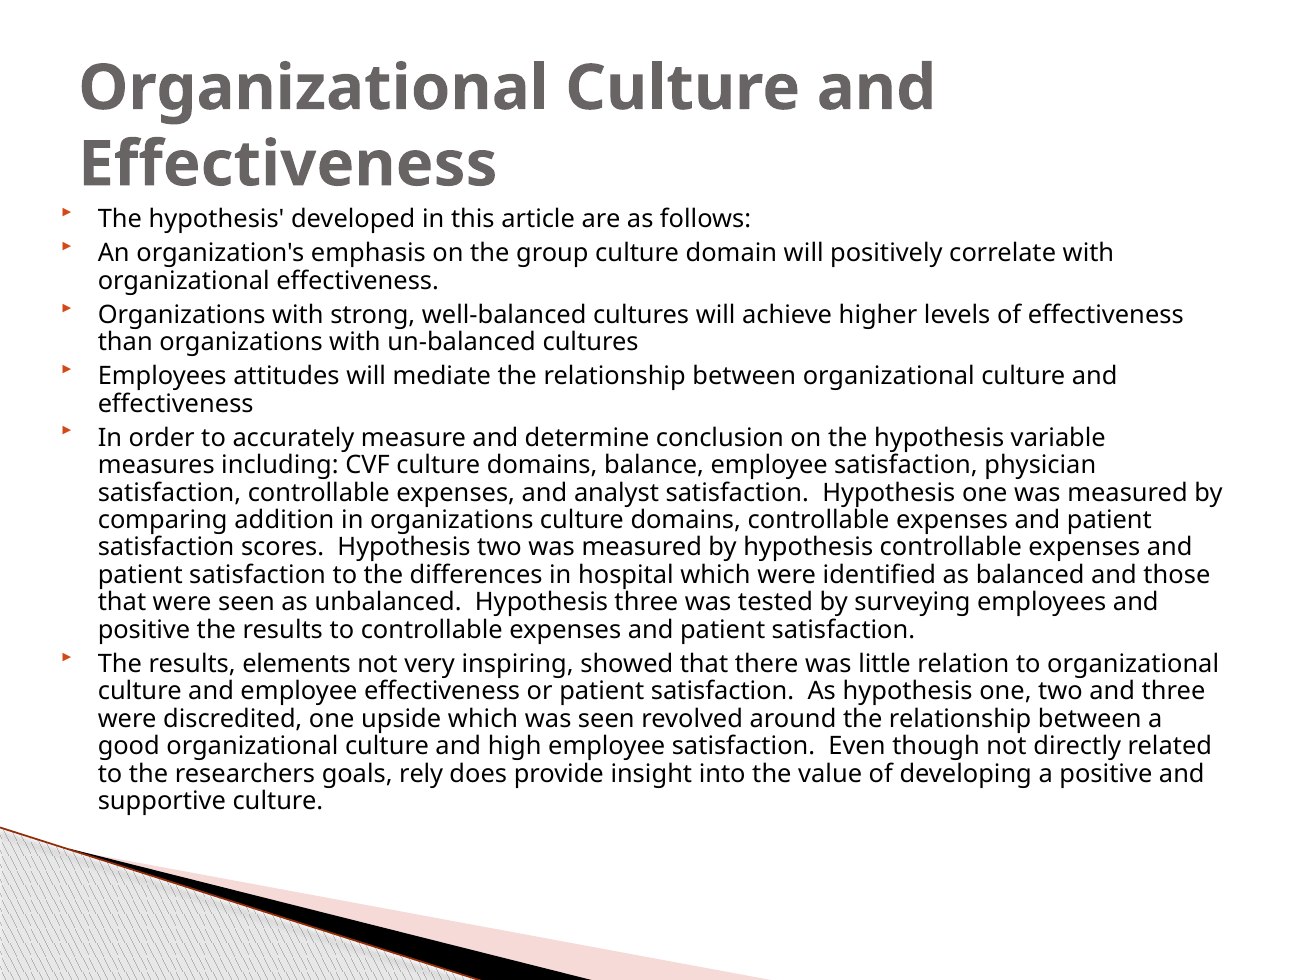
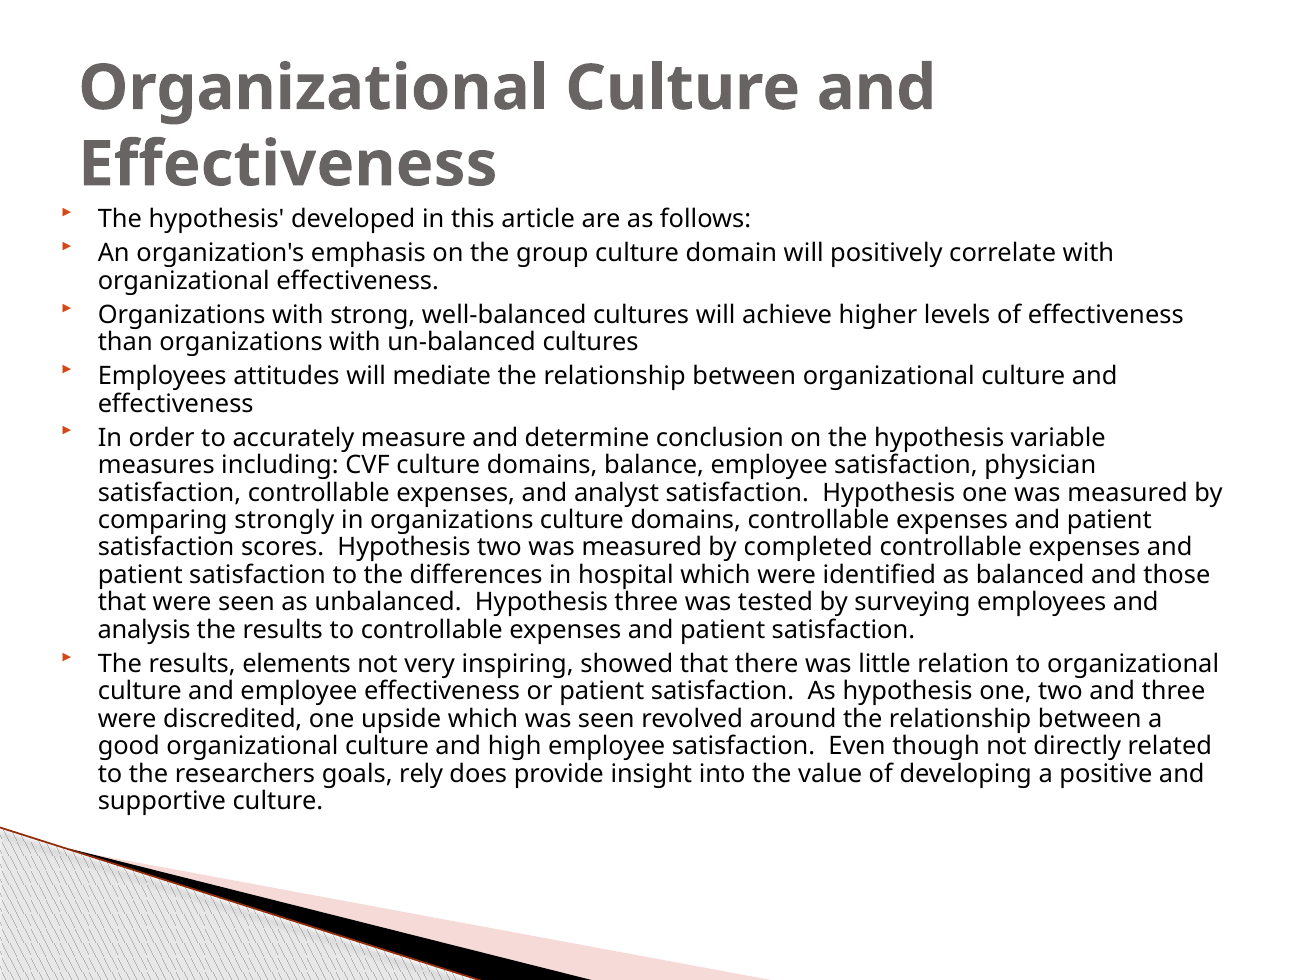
addition: addition -> strongly (284, 520)
by hypothesis: hypothesis -> completed (808, 548)
positive: positive -> analysis (144, 630)
